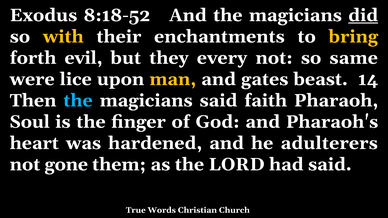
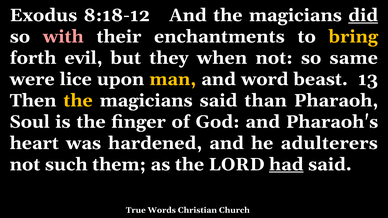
8:18-52: 8:18-52 -> 8:18-12 (117, 15)
with colour: yellow -> pink (63, 37)
every: every -> when (222, 58)
gates: gates -> word (265, 79)
14: 14 -> 13 (368, 79)
the colour: light blue -> yellow (78, 101)
faith: faith -> than (266, 101)
gone: gone -> such (66, 165)
had underline: none -> present (286, 165)
